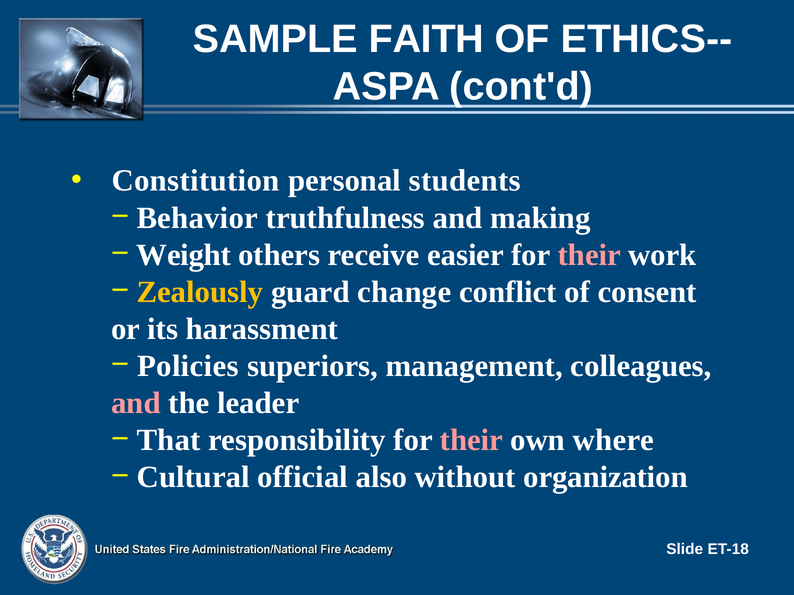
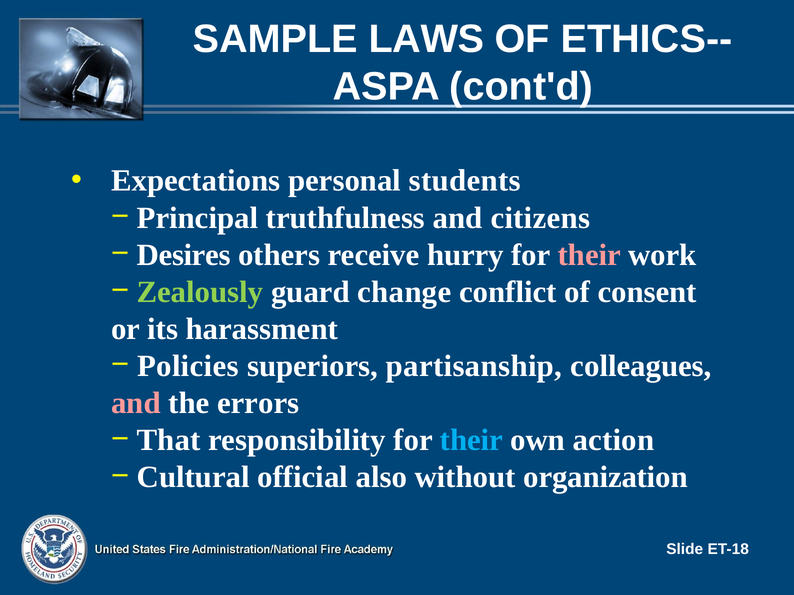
FAITH: FAITH -> LAWS (426, 39)
Constitution: Constitution -> Expectations (196, 181)
Behavior: Behavior -> Principal (197, 218)
making: making -> citizens (540, 218)
Weight: Weight -> Desires (184, 255)
easier: easier -> hurry (465, 255)
Zealously colour: yellow -> light green (200, 292)
management: management -> partisanship (474, 366)
leader: leader -> errors (258, 403)
their colour: pink -> light blue (472, 440)
where: where -> action (614, 440)
